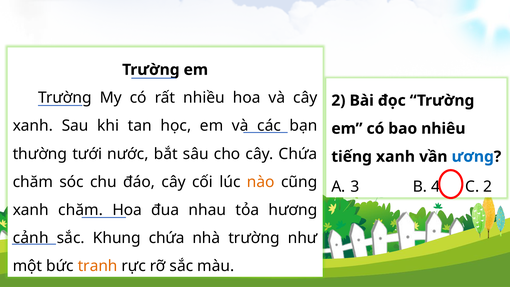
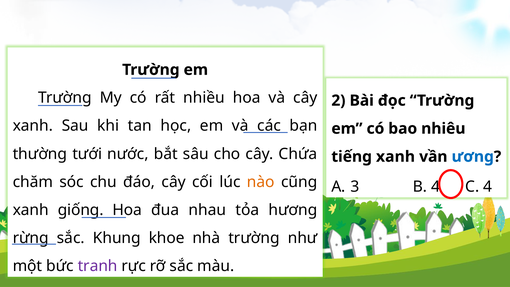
C 2: 2 -> 4 (488, 187)
xanh chăm: chăm -> giống (81, 210)
cảnh: cảnh -> rừng (31, 238)
Khung chứa: chứa -> khoe (167, 238)
tranh colour: orange -> purple (98, 266)
